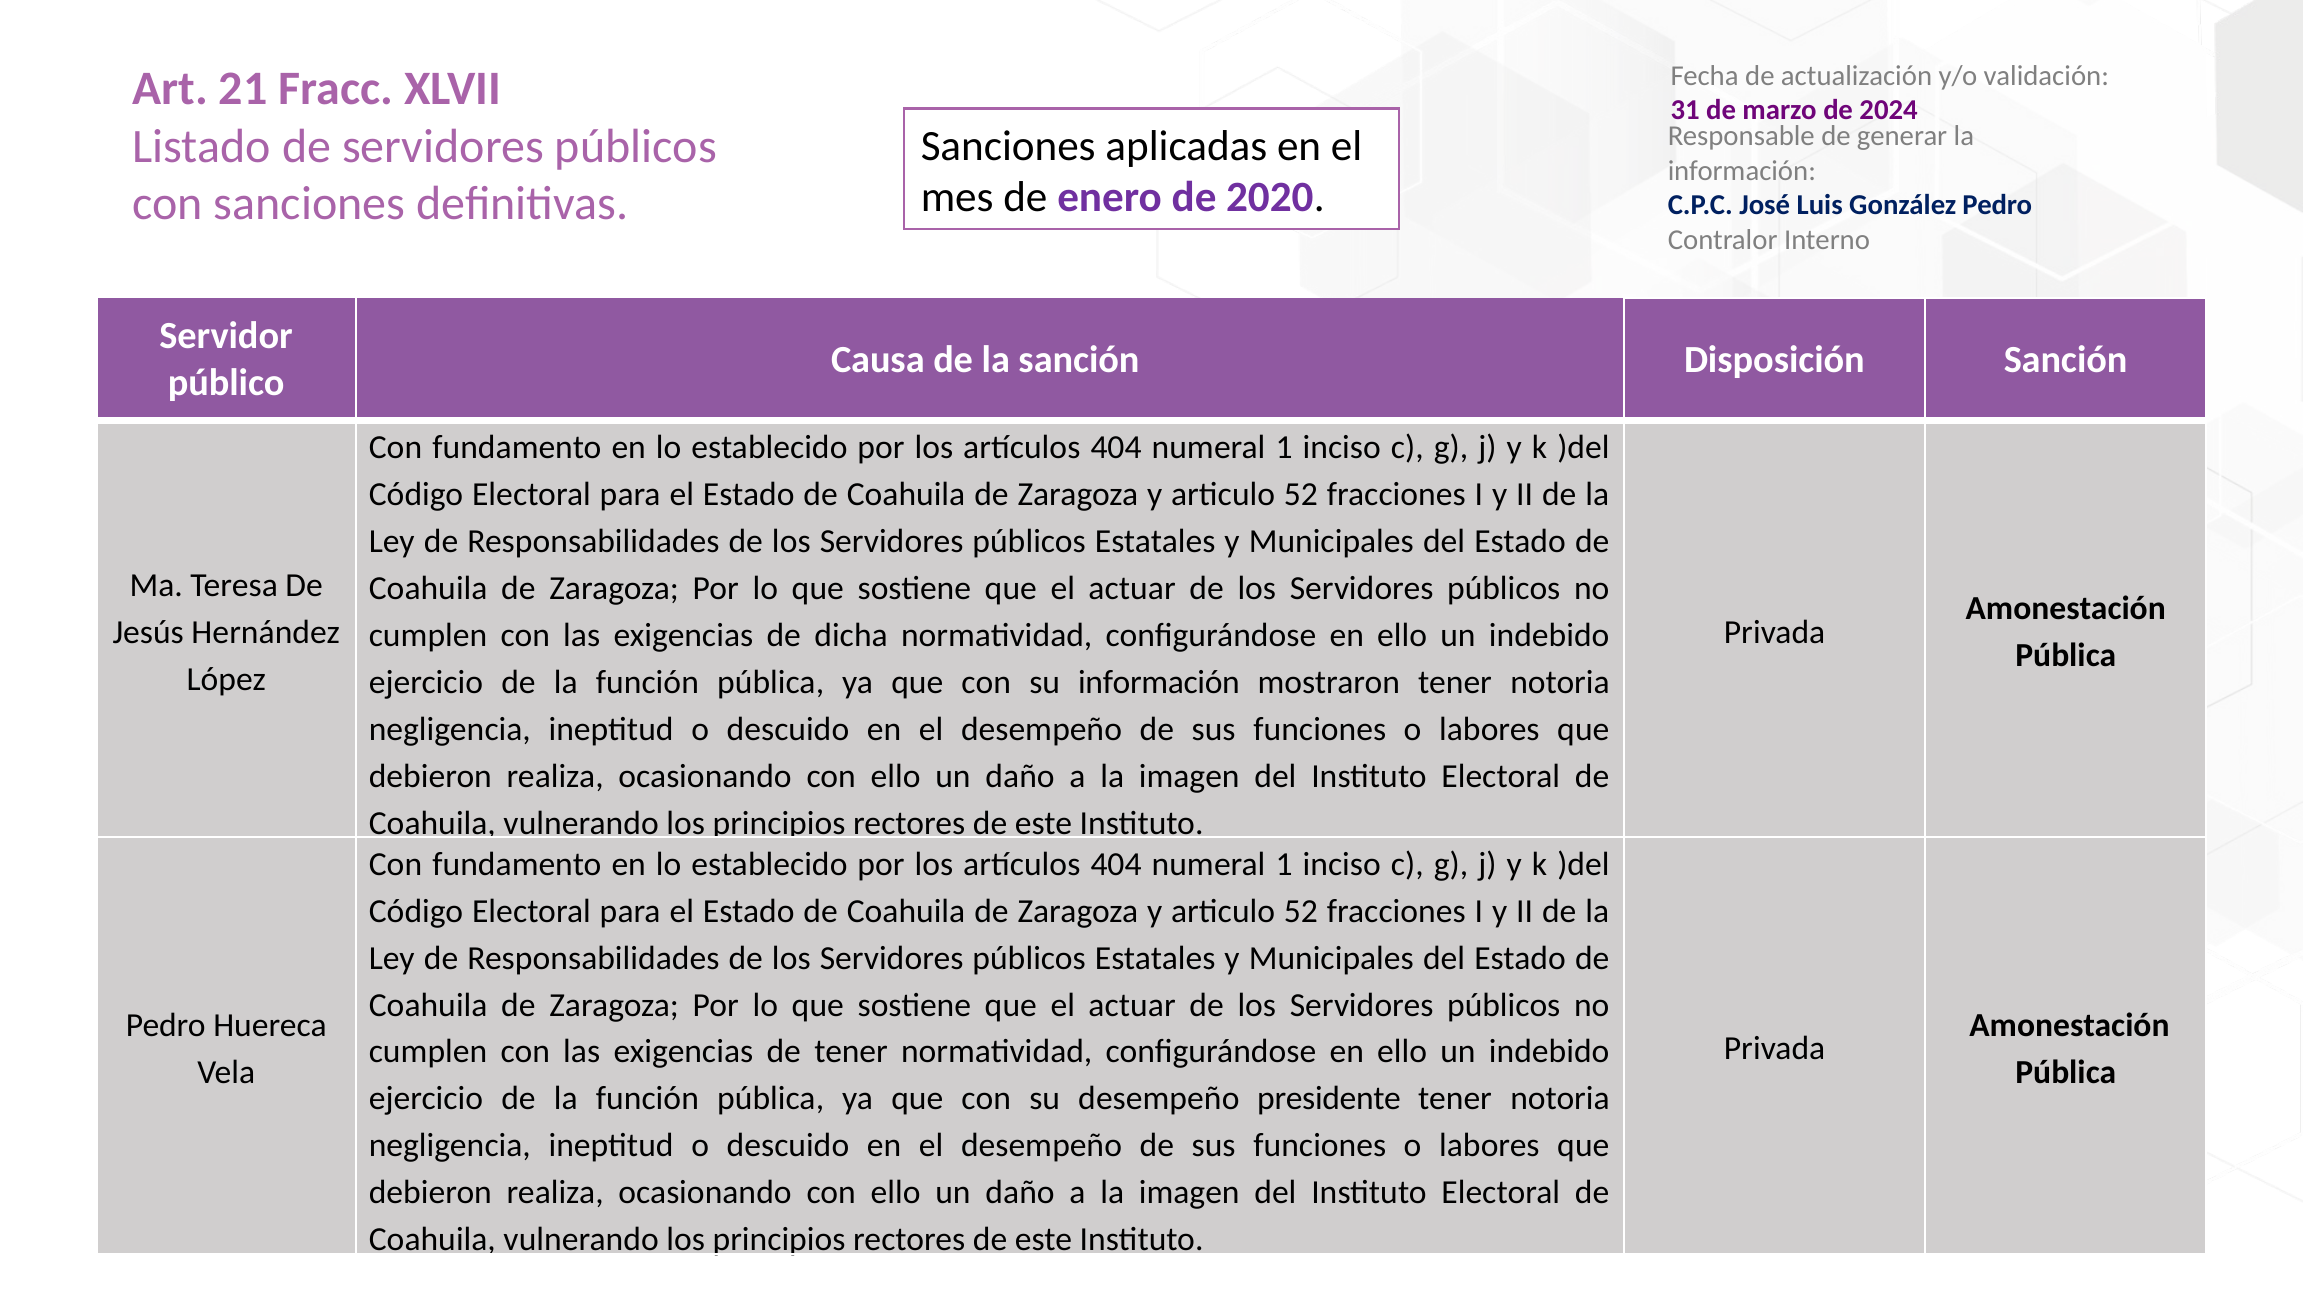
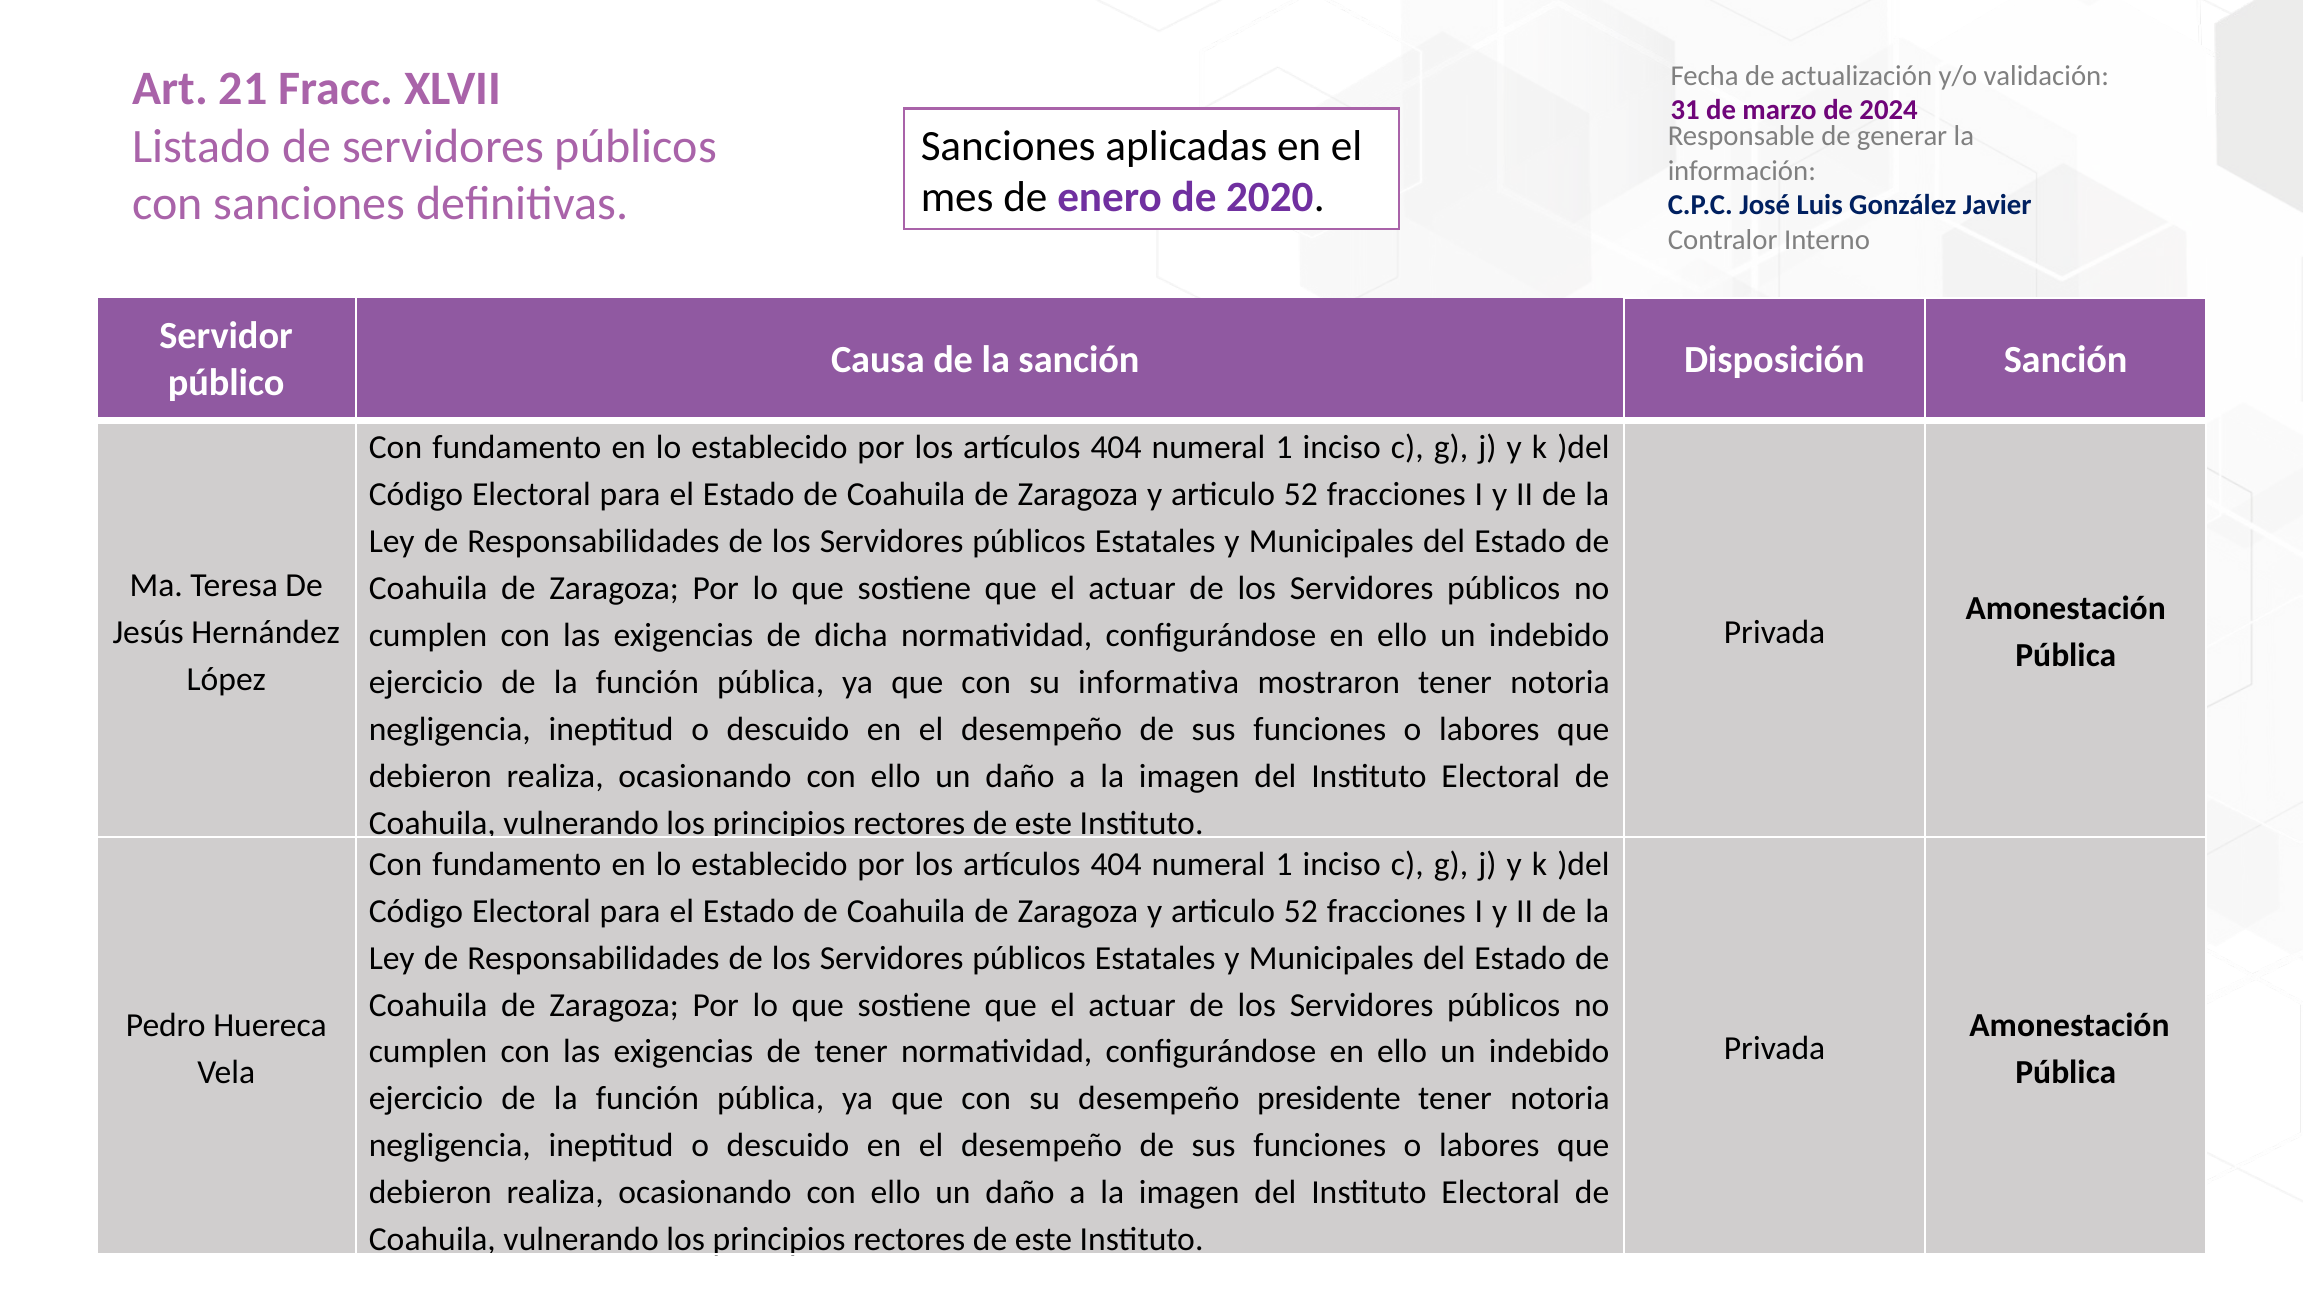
González Pedro: Pedro -> Javier (1997, 205)
su información: información -> informativa (1159, 682)
